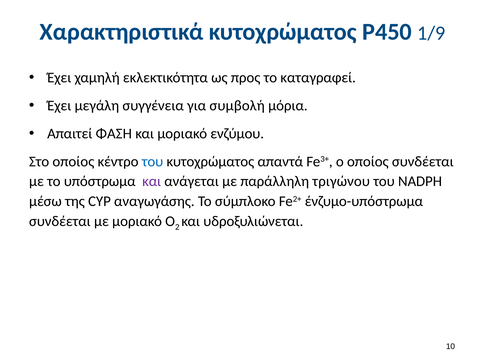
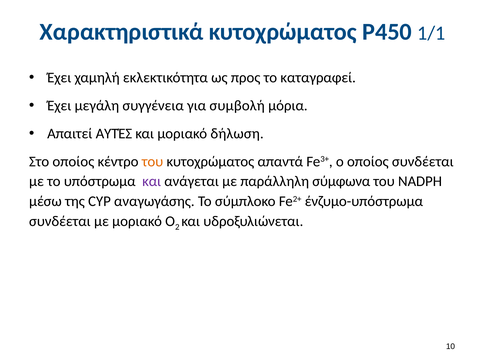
1/9: 1/9 -> 1/1 (431, 33)
ΦΑΣΗ: ΦΑΣΗ -> ΑΥΤΈΣ (114, 134)
ενζύμου: ενζύμου -> δήλωση (237, 134)
του colour: blue -> orange (153, 162)
τριγώνου: τριγώνου -> σύμφωνα (341, 181)
